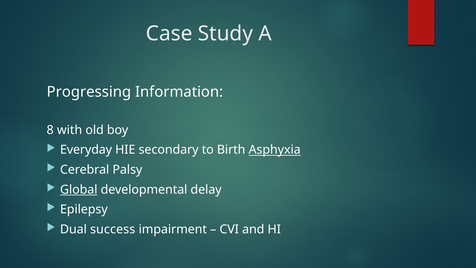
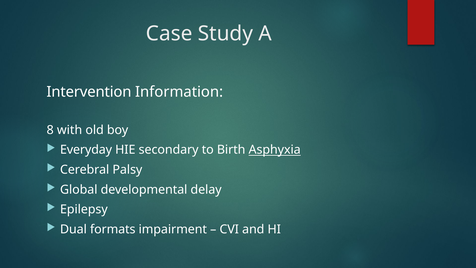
Progressing: Progressing -> Intervention (89, 92)
Global underline: present -> none (79, 189)
success: success -> formats (113, 229)
